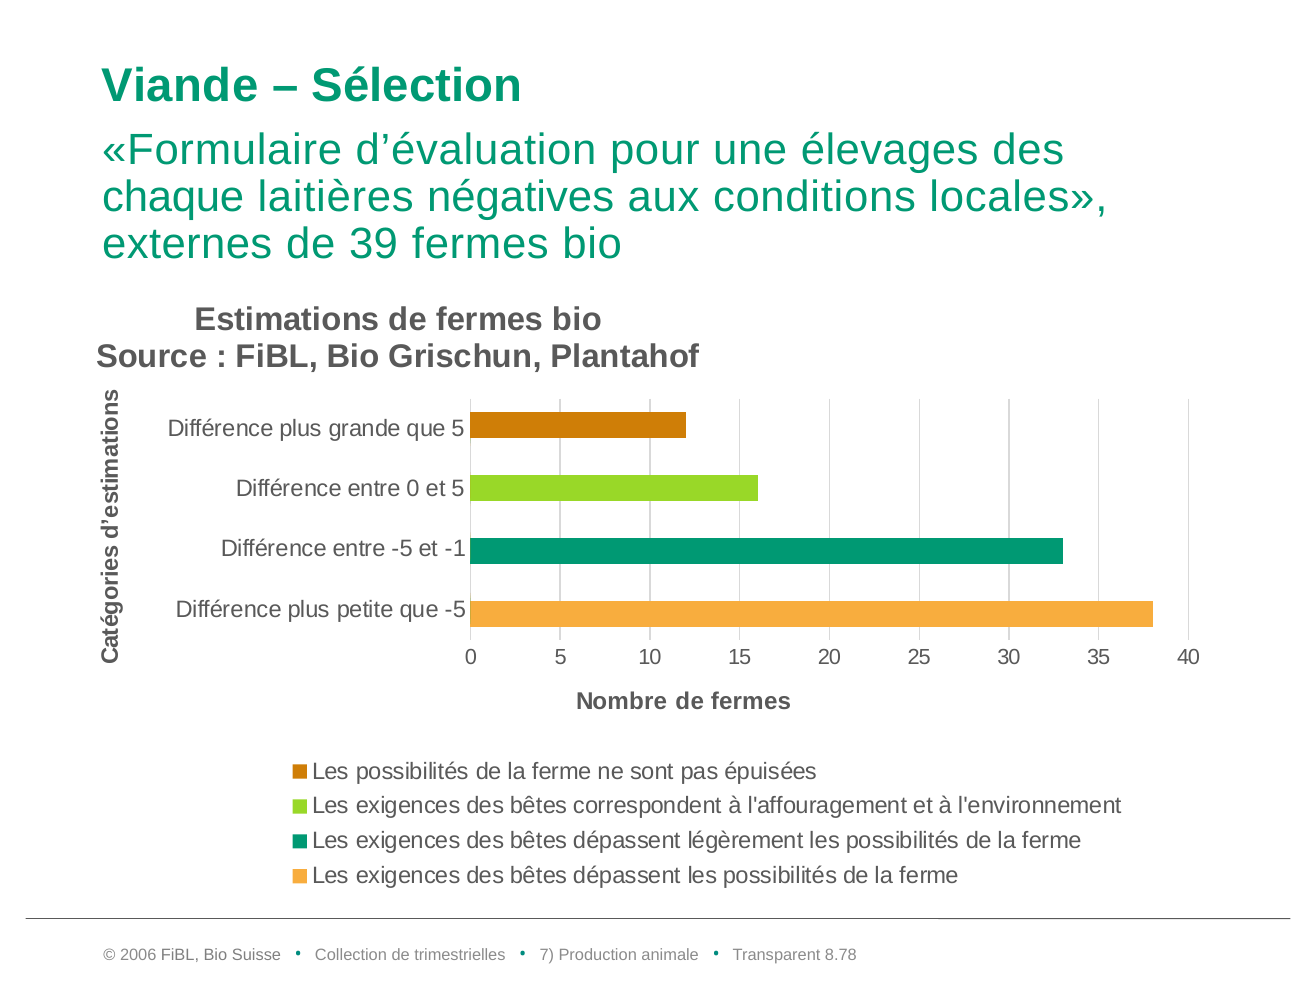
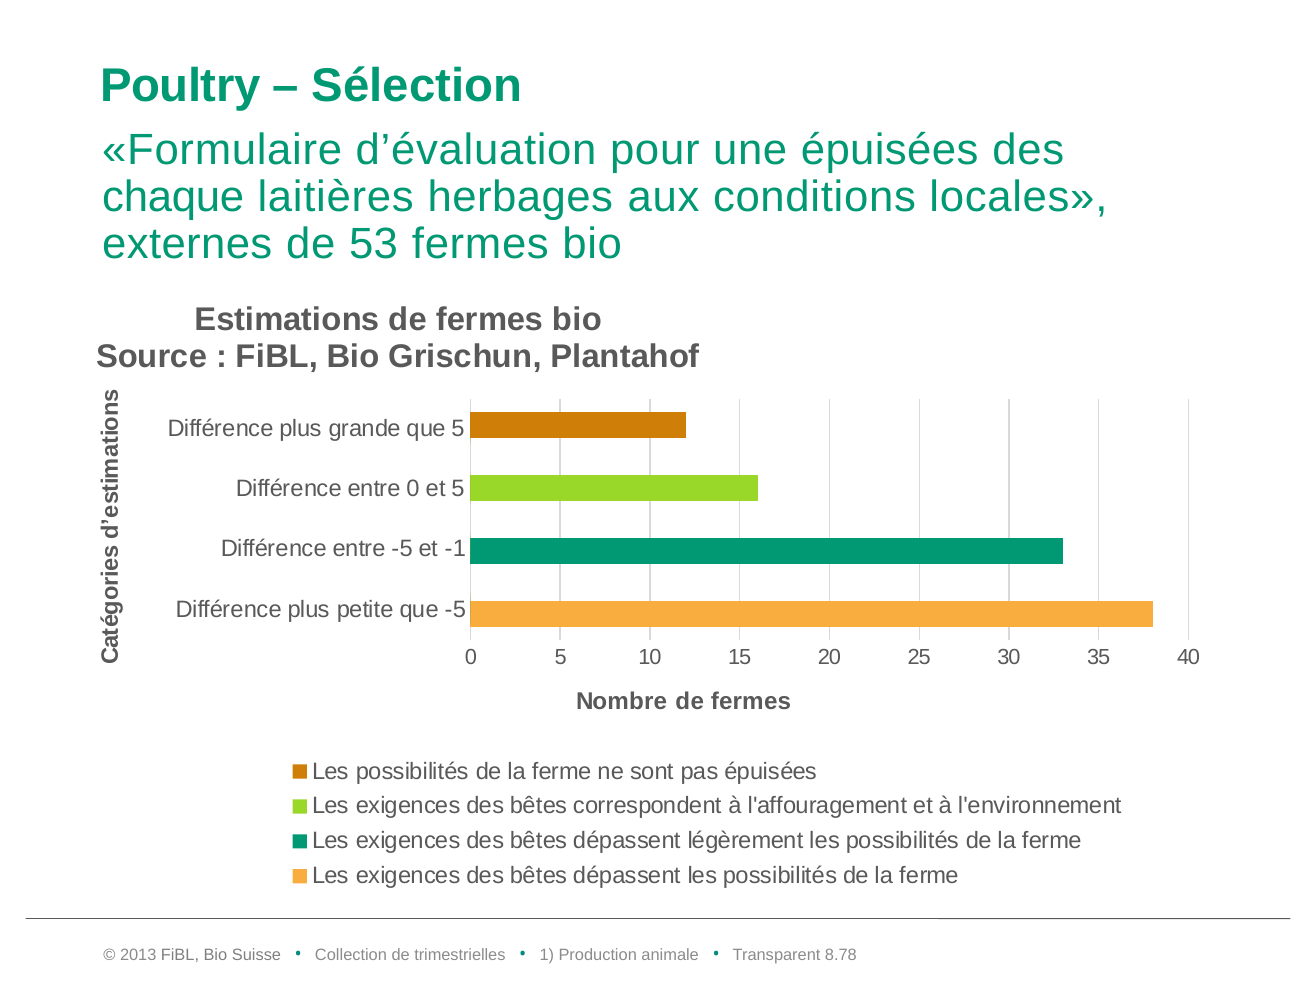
Viande: Viande -> Poultry (180, 86)
une élevages: élevages -> épuisées (890, 150)
négatives: négatives -> herbages (520, 197)
39: 39 -> 53 (374, 245)
2006: 2006 -> 2013 (138, 955)
7: 7 -> 1 (547, 955)
